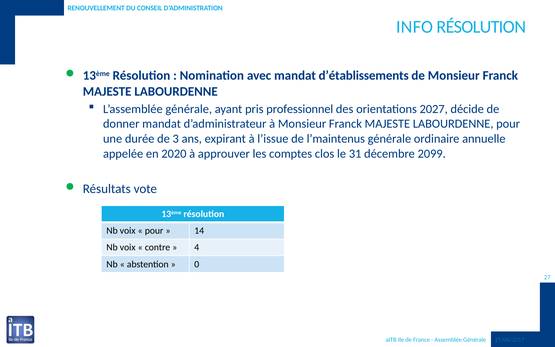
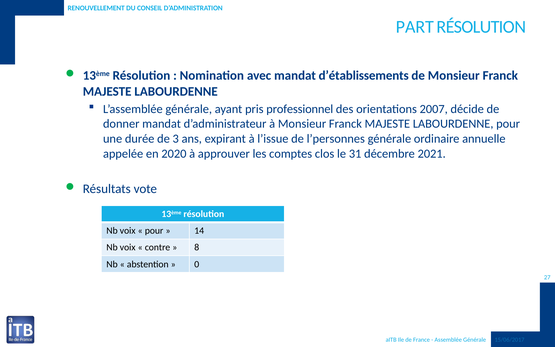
INFO: INFO -> PART (415, 27)
2027: 2027 -> 2007 (434, 109)
l’maintenus: l’maintenus -> l’personnes (336, 139)
2099: 2099 -> 2021 (432, 153)
4: 4 -> 8 (197, 247)
